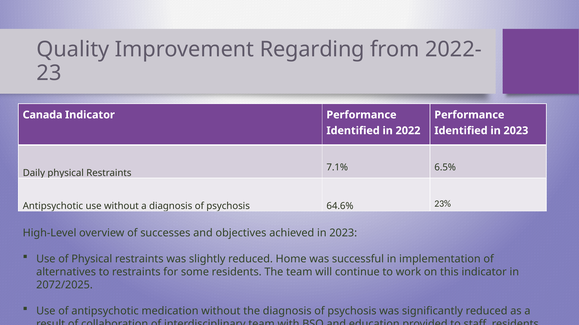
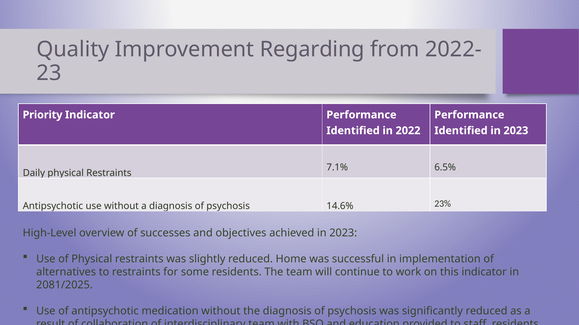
Canada: Canada -> Priority (43, 115)
64.6%: 64.6% -> 14.6% (340, 207)
2072/2025: 2072/2025 -> 2081/2025 (65, 285)
